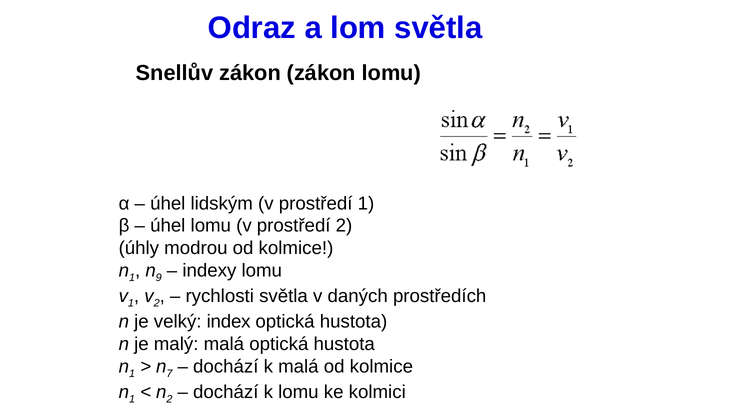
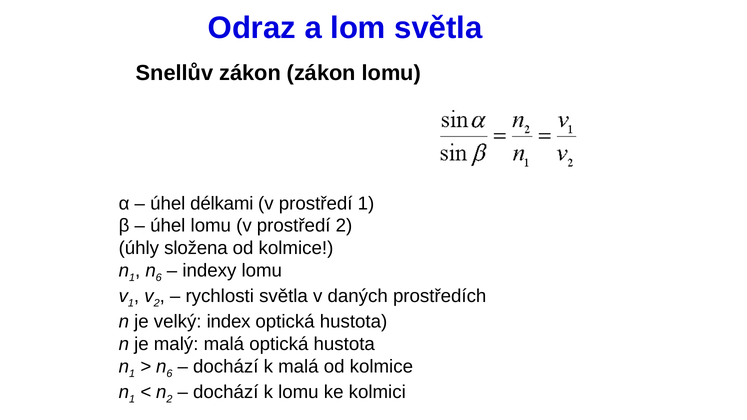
lidským: lidským -> délkami (222, 203)
modrou: modrou -> složena (196, 248)
9: 9 -> 6 (159, 278)
7: 7 -> 6 (169, 374)
